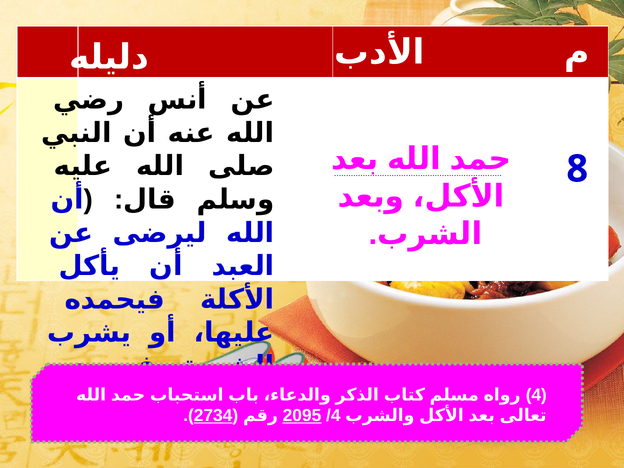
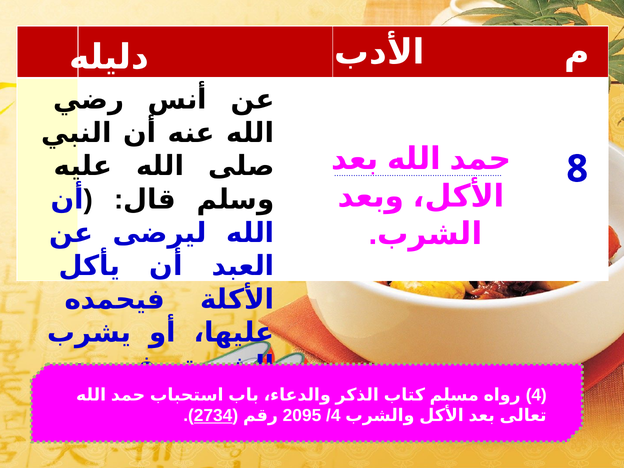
2095 underline: present -> none (302, 416)
